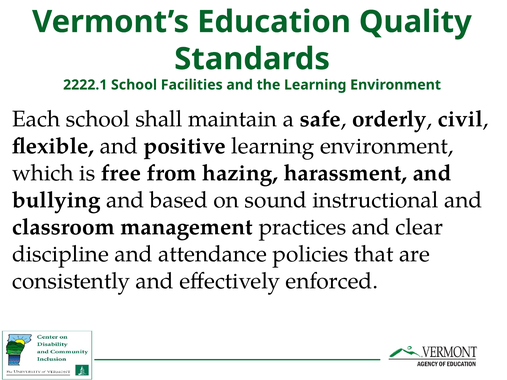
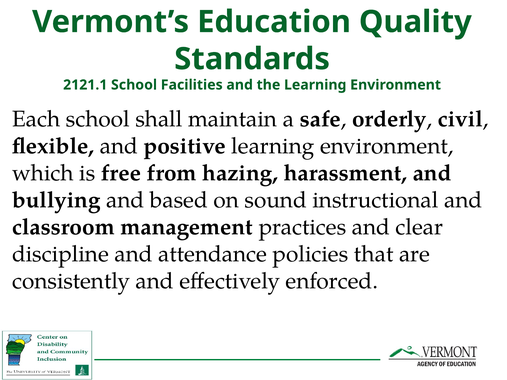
2222.1: 2222.1 -> 2121.1 (85, 85)
